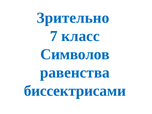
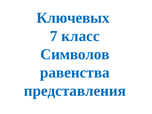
Зрительно: Зрительно -> Ключевых (73, 18)
биссектрисами: биссектрисами -> представления (75, 91)
